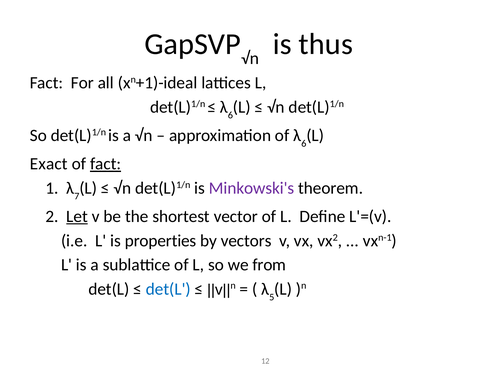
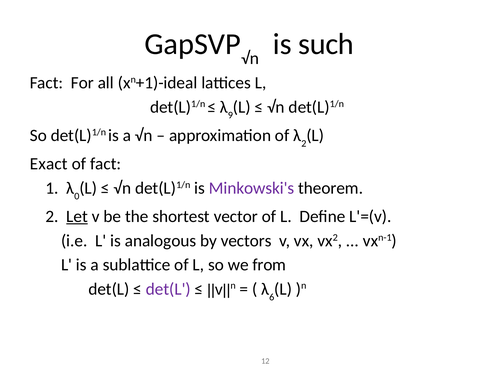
thus: thus -> such (326, 44)
6: 6 -> 9 (230, 115)
6: 6 -> 2 (304, 144)
fact underline: present -> none (106, 164)
7: 7 -> 0 (77, 196)
properties: properties -> analogous (161, 241)
det(L colour: blue -> purple (168, 289)
5: 5 -> 6 (272, 297)
